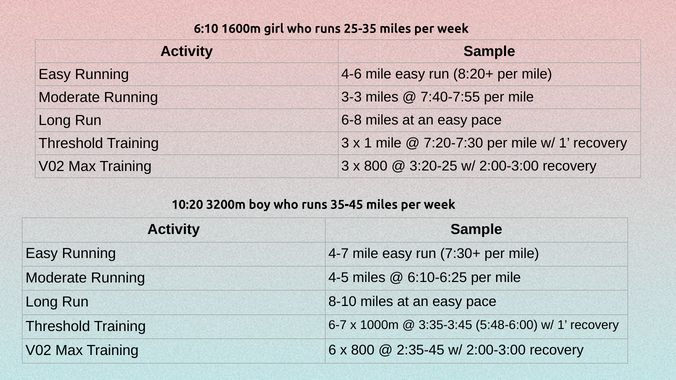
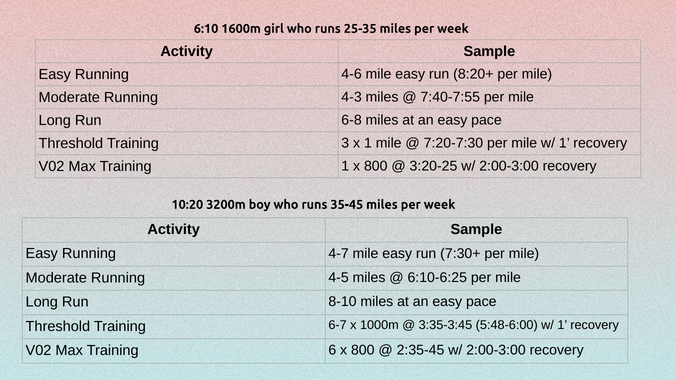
3-3: 3-3 -> 4-3 (352, 97)
Max Training 3: 3 -> 1 (345, 166)
